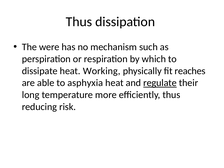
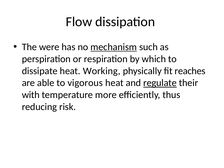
Thus: Thus -> Flow (79, 22)
mechanism underline: none -> present (114, 47)
asphyxia: asphyxia -> vigorous (85, 83)
long: long -> with (31, 95)
